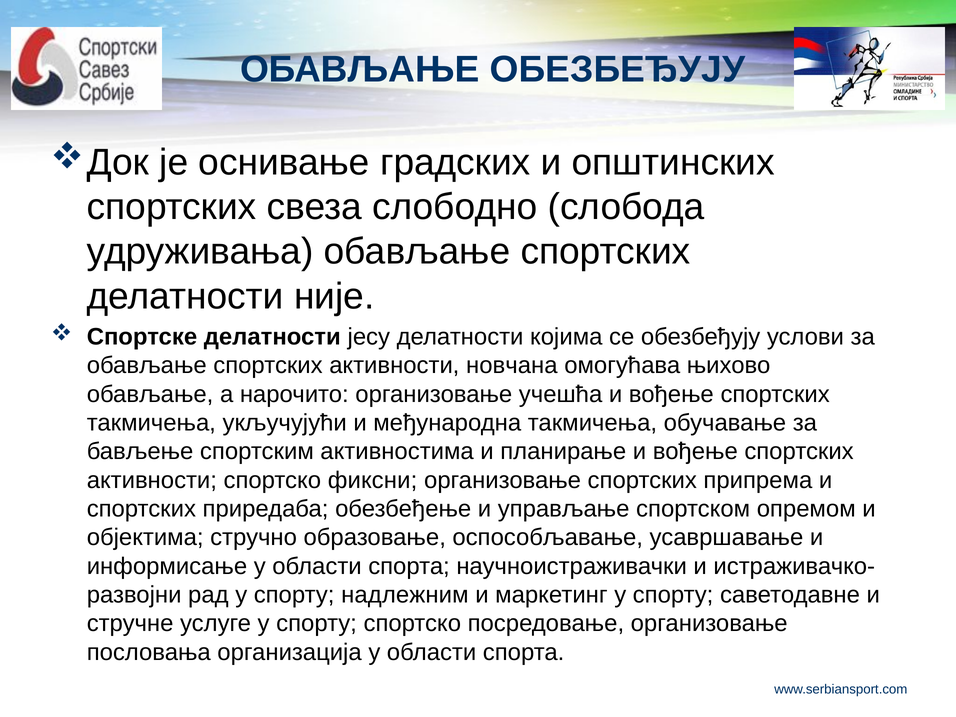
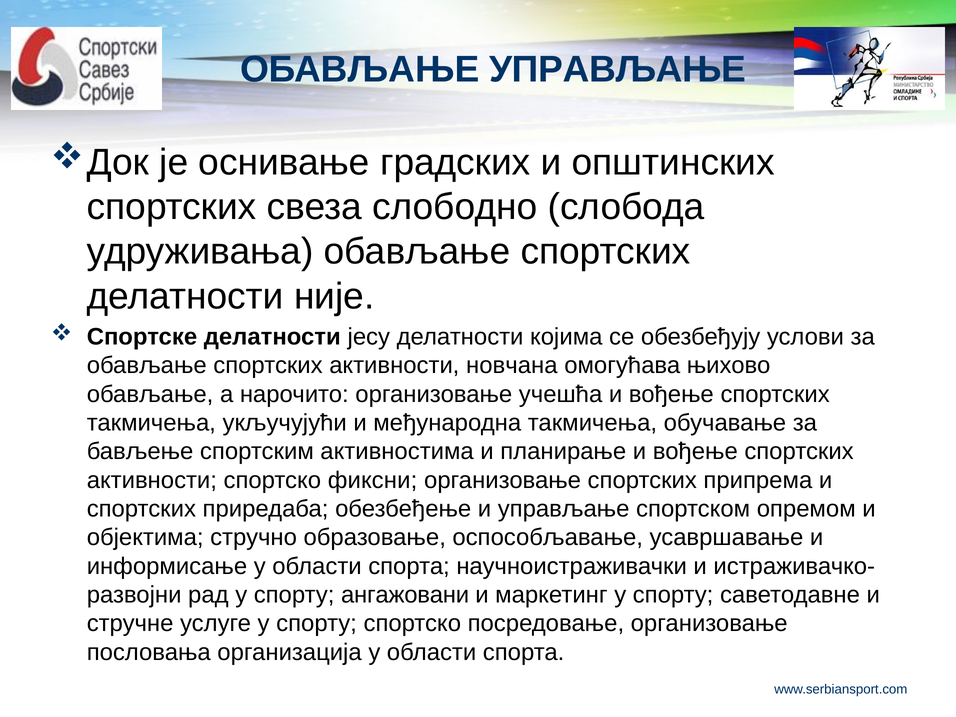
ОБАВЉАЊЕ ОБЕЗБЕЂУЈУ: ОБЕЗБЕЂУЈУ -> УПРАВЉАЊЕ (618, 70)
надлежним: надлежним -> ангажовани (405, 595)
